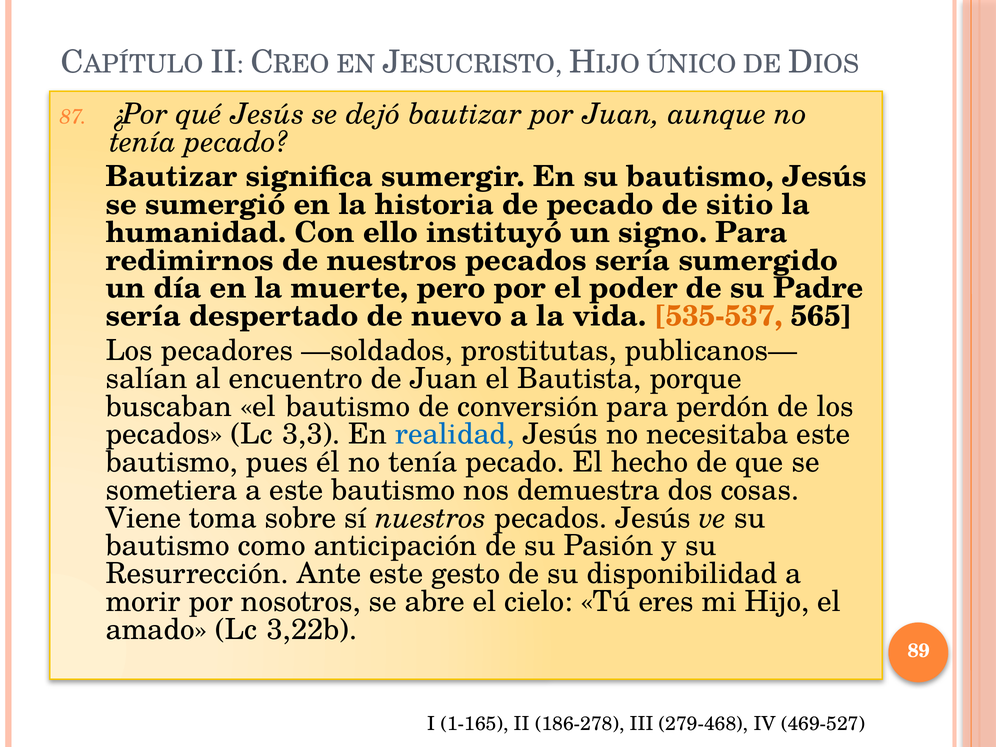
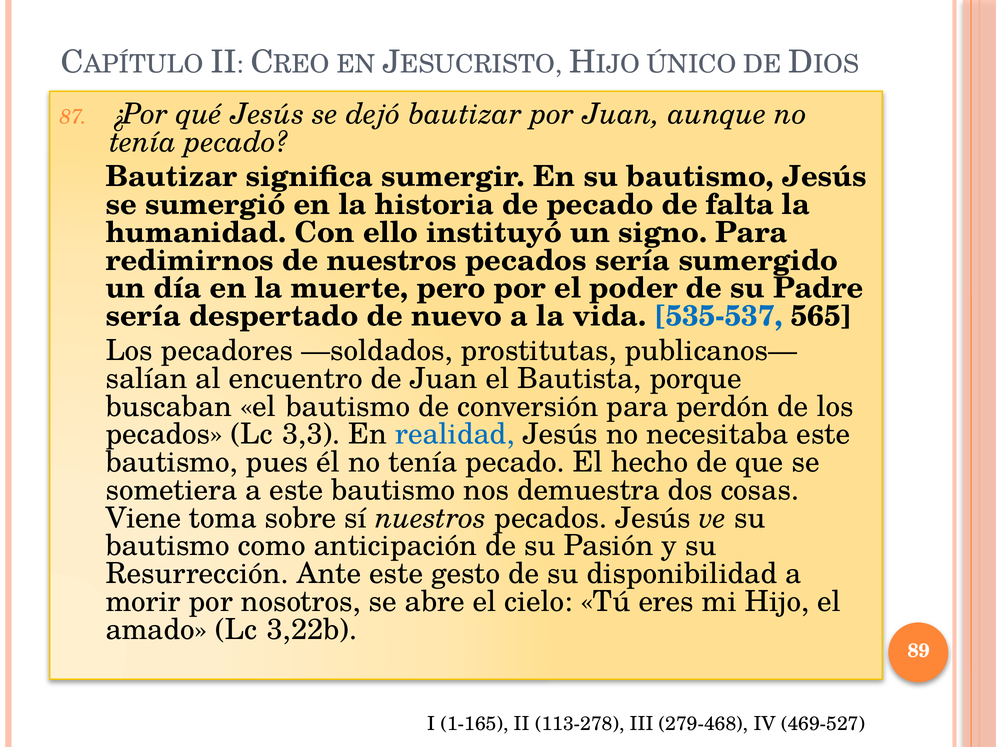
sitio: sitio -> falta (740, 205)
535-537 colour: orange -> blue (719, 316)
186-278: 186-278 -> 113-278 (580, 724)
